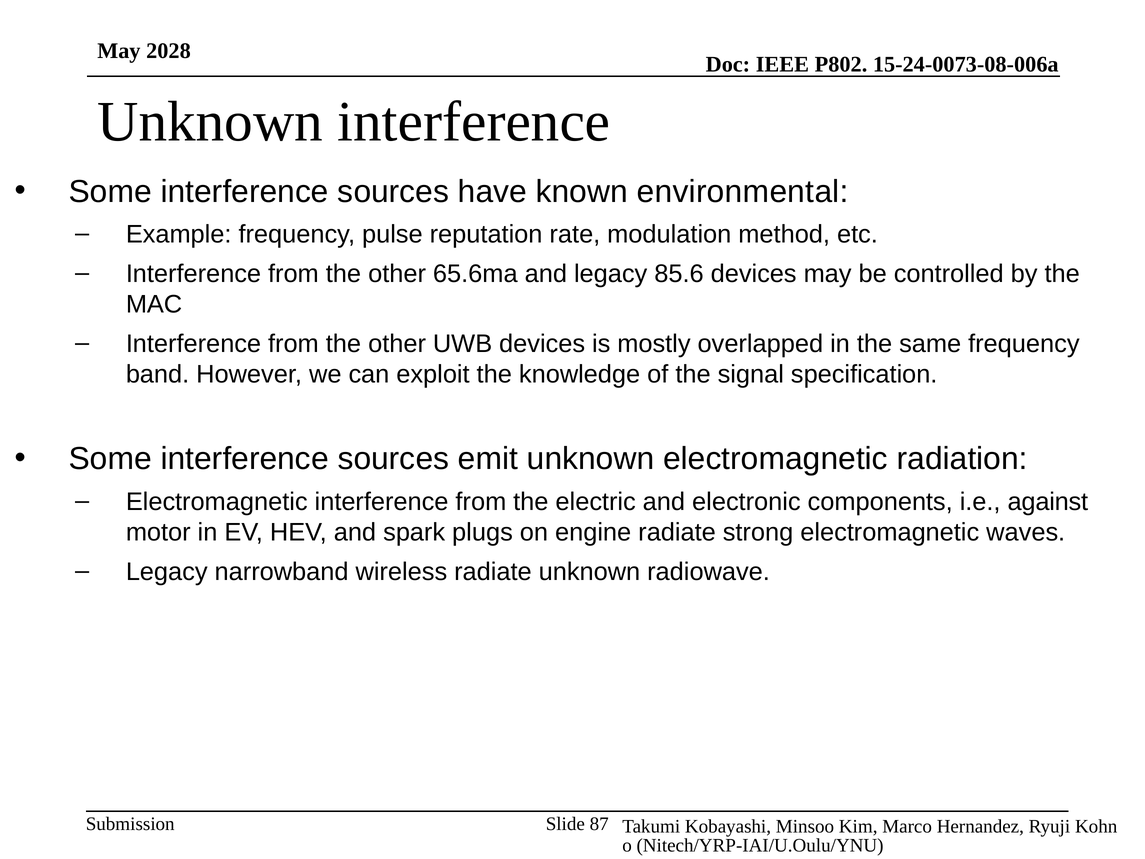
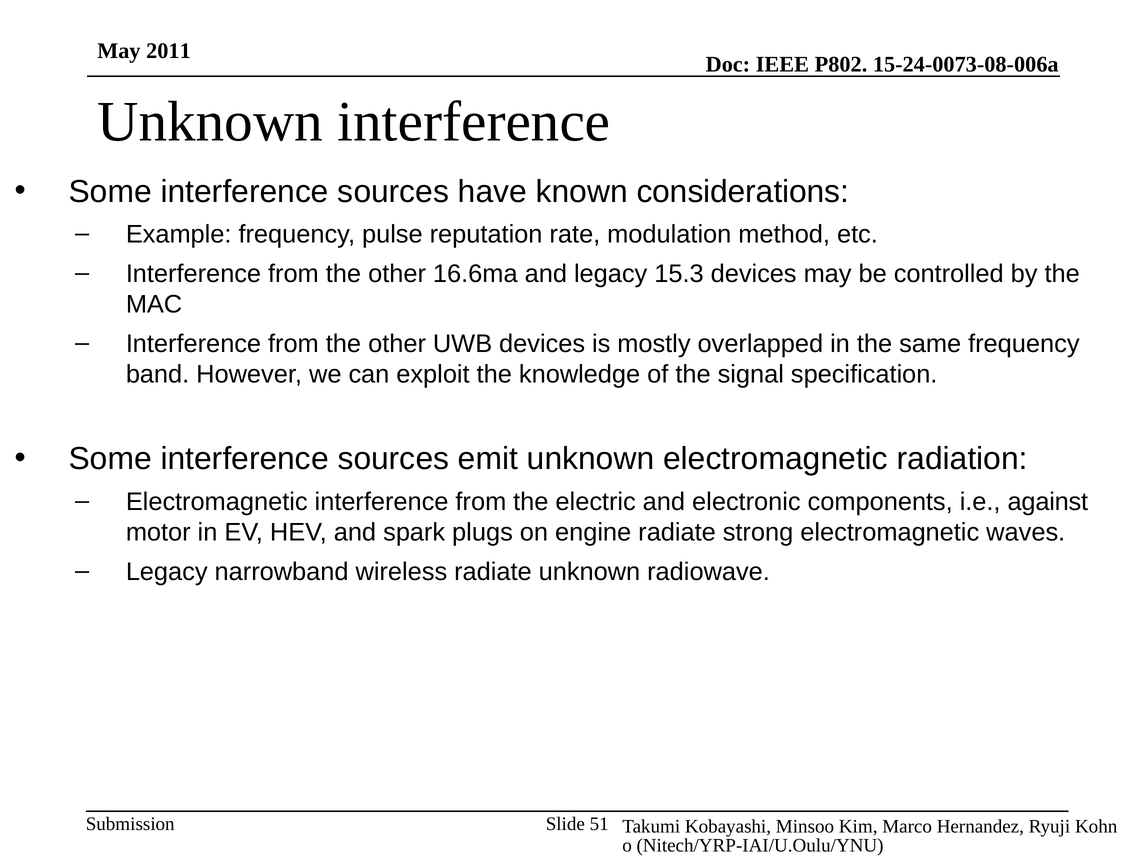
2028: 2028 -> 2011 (168, 51)
environmental: environmental -> considerations (743, 192)
65.6ma: 65.6ma -> 16.6ma (475, 274)
85.6: 85.6 -> 15.3 (679, 274)
87: 87 -> 51 (599, 824)
